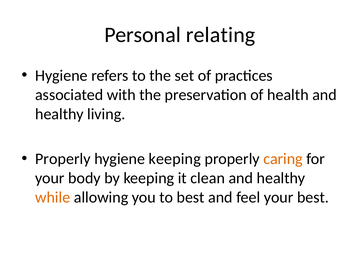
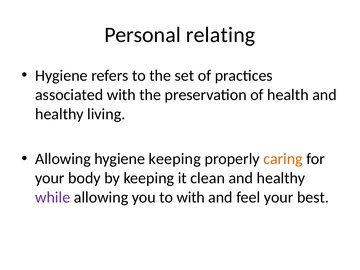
Properly: Properly -> Allowing (63, 159)
while colour: orange -> purple (53, 197)
to best: best -> with (191, 197)
